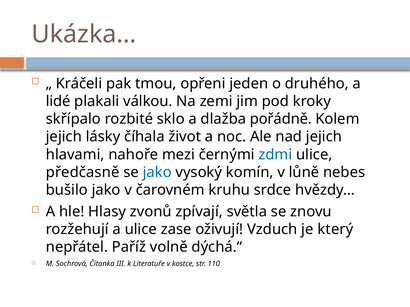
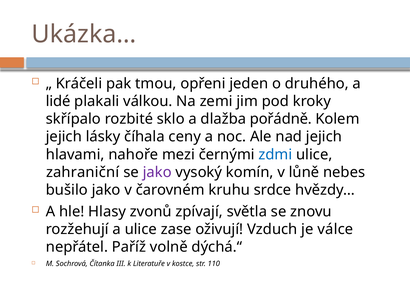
život: život -> ceny (185, 137)
předčasně: předčasně -> zahraniční (83, 172)
jako colour: blue -> purple (157, 172)
který: který -> válce (335, 230)
